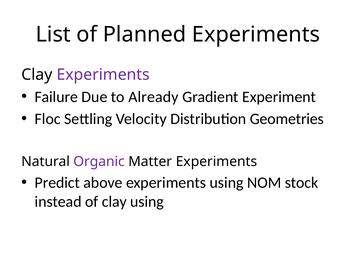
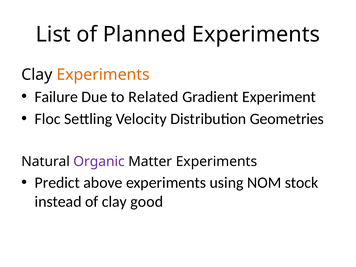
Experiments colour: purple -> orange (103, 75)
Already: Already -> Related (153, 97)
clay using: using -> good (147, 202)
